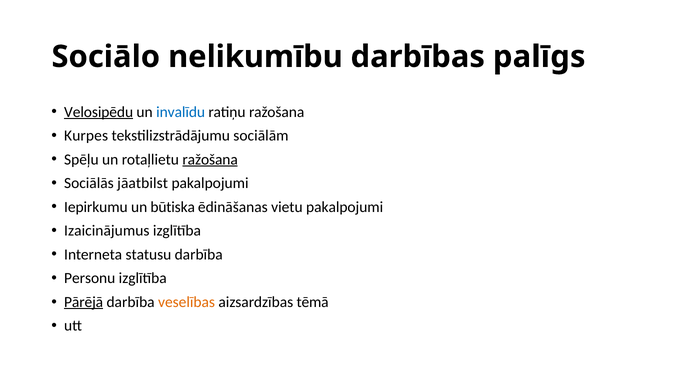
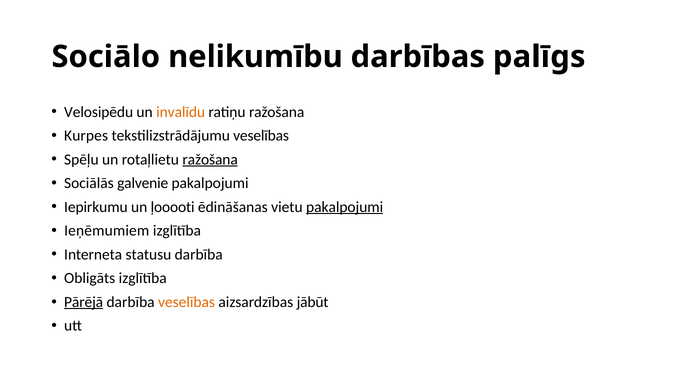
Velosipēdu underline: present -> none (99, 112)
invalīdu colour: blue -> orange (181, 112)
tekstilizstrādājumu sociālām: sociālām -> veselības (261, 136)
jāatbilst: jāatbilst -> galvenie (143, 183)
būtiska: būtiska -> ļooooti (173, 207)
pakalpojumi underline: none -> present (345, 207)
Izaicinājumus: Izaicinājumus -> Ieņēmumiem (107, 231)
Personu: Personu -> Obligāts (90, 278)
tēmā: tēmā -> jābūt (313, 302)
